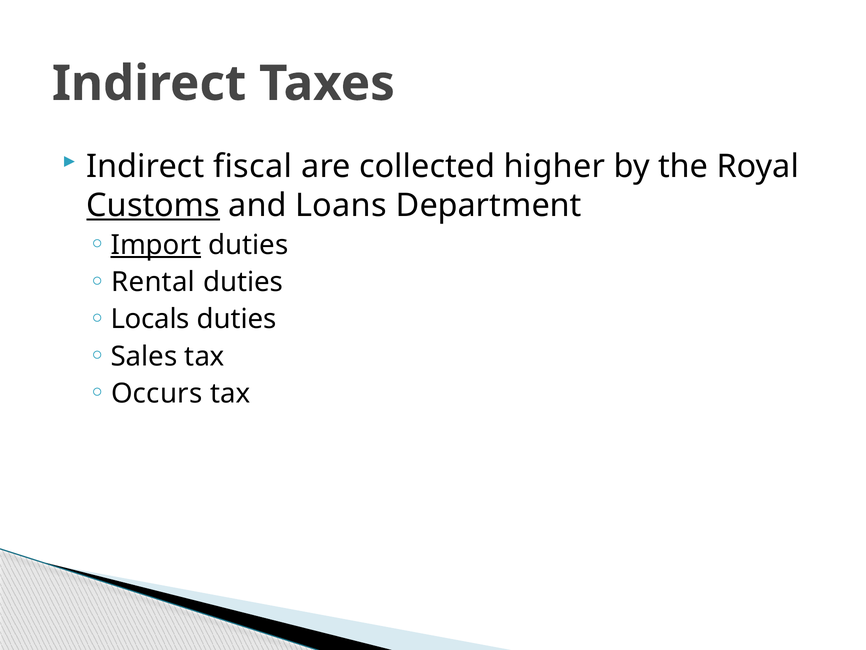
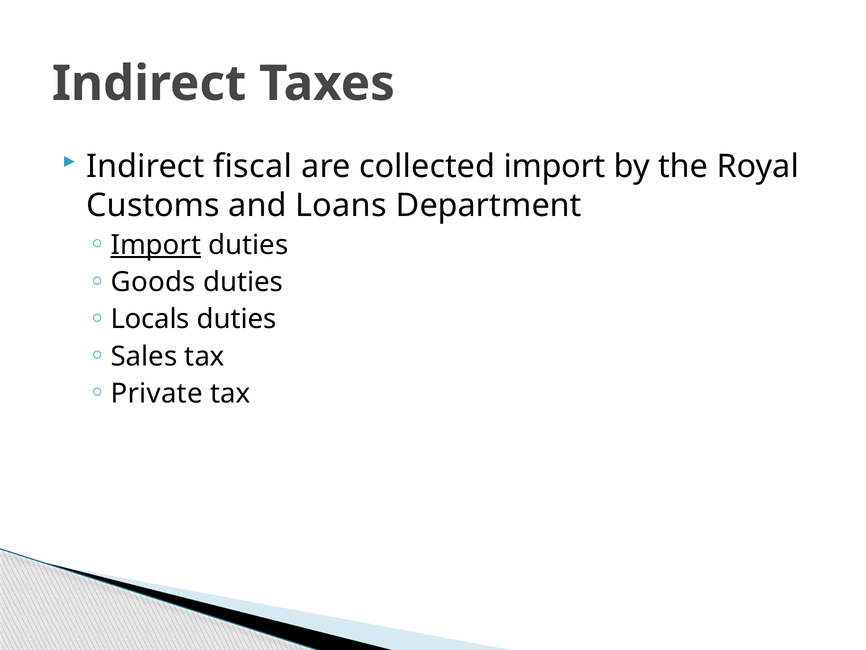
collected higher: higher -> import (555, 166)
Customs underline: present -> none (153, 205)
Rental: Rental -> Goods (153, 282)
Occurs: Occurs -> Private (157, 393)
